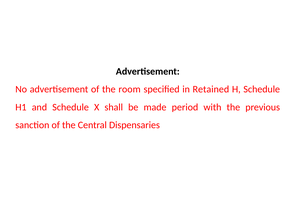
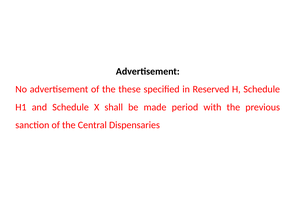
room: room -> these (130, 89)
Retained: Retained -> Reserved (211, 89)
